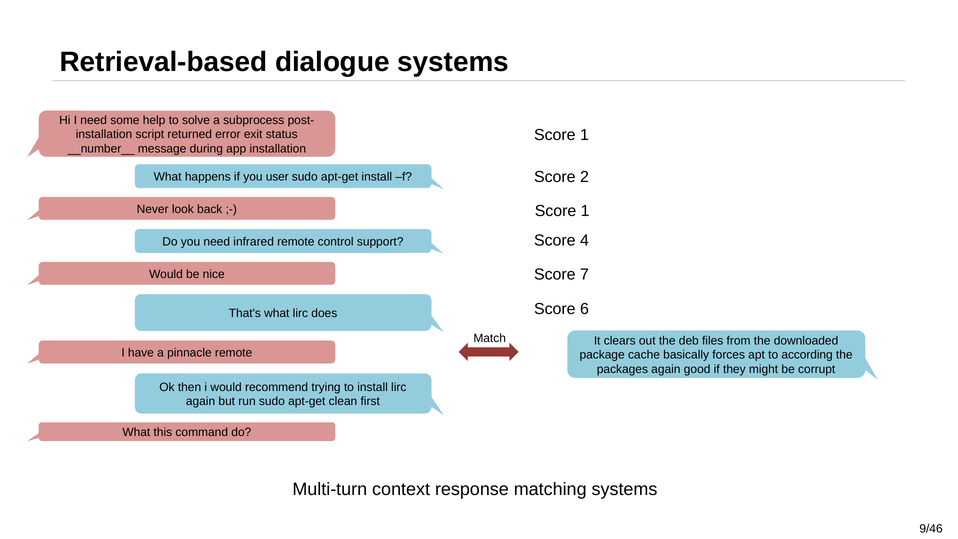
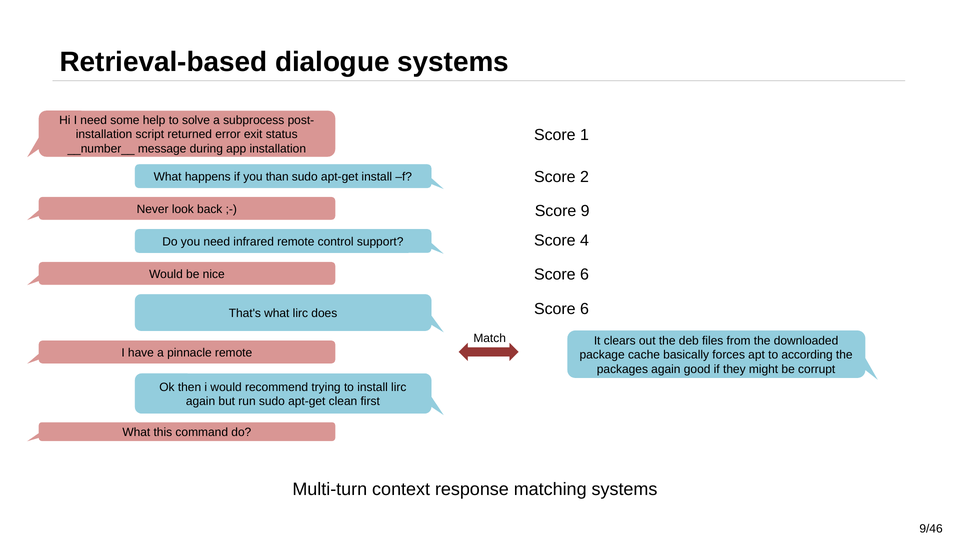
user: user -> than (277, 177)
1: 1 -> 9 (585, 211)
7: 7 -> 6 (584, 274)
